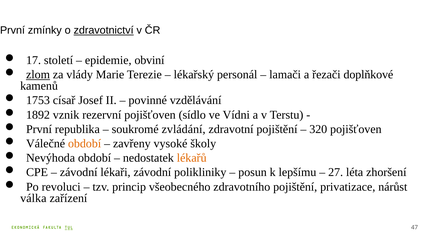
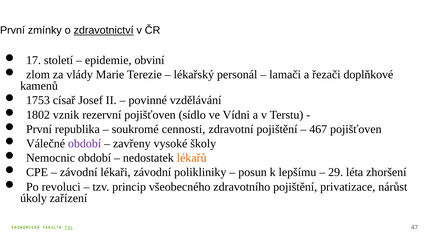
zlom underline: present -> none (38, 74)
1892: 1892 -> 1802 (38, 115)
zvládání: zvládání -> cennosti (184, 129)
320: 320 -> 467 (318, 129)
období colour: orange -> purple (85, 143)
Nevýhoda: Nevýhoda -> Nemocnic (51, 158)
27: 27 -> 29 (336, 172)
válka: válka -> úkoly (33, 198)
